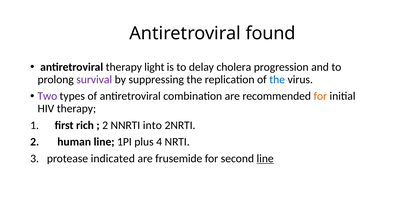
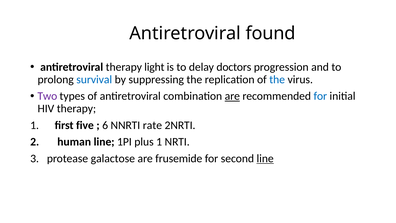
cholera: cholera -> doctors (234, 67)
survival colour: purple -> blue (94, 79)
are underline: none -> present (232, 96)
for colour: orange -> blue (320, 96)
rich: rich -> five (85, 125)
2: 2 -> 6 (105, 125)
into: into -> rate (152, 125)
plus 4: 4 -> 1 (159, 142)
indicated: indicated -> galactose (113, 158)
